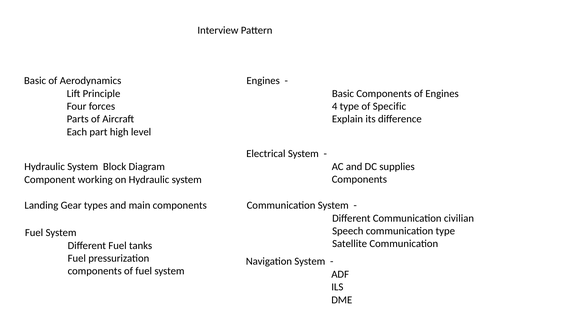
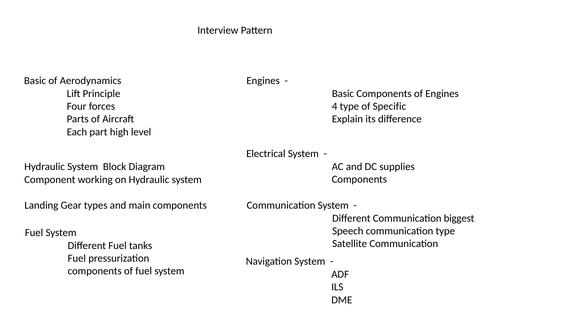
civilian: civilian -> biggest (459, 219)
